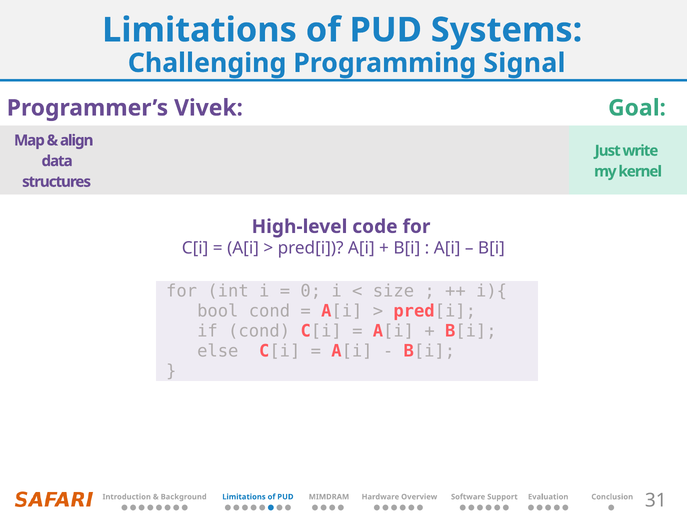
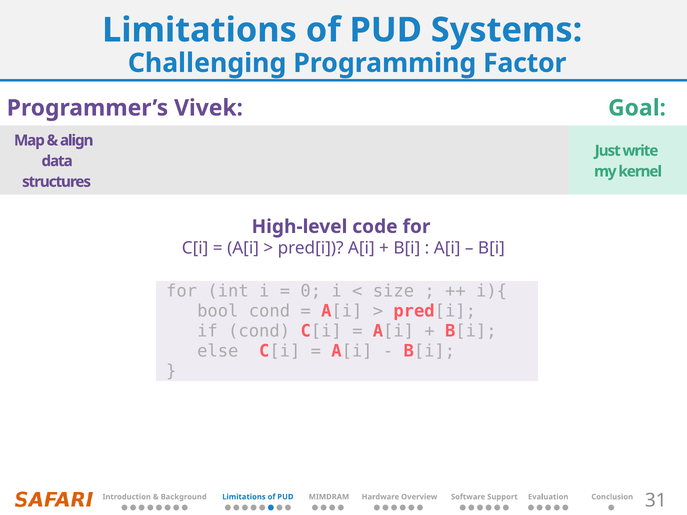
Signal: Signal -> Factor (525, 63)
